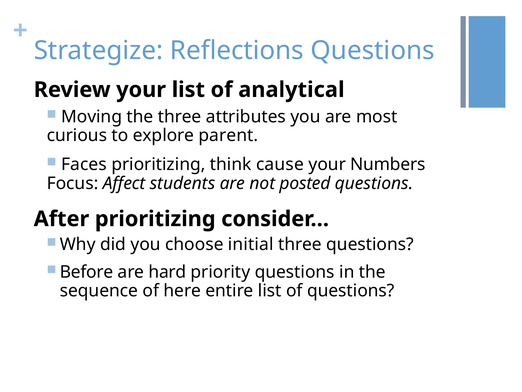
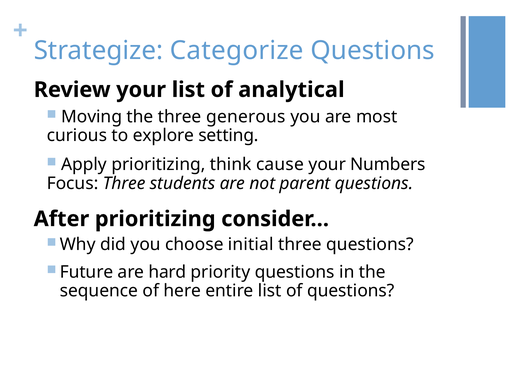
Reflections: Reflections -> Categorize (237, 51)
attributes: attributes -> generous (246, 117)
parent: parent -> setting (229, 135)
Faces: Faces -> Apply (84, 164)
Focus Affect: Affect -> Three (124, 183)
posted: posted -> parent (305, 183)
Before: Before -> Future (87, 272)
